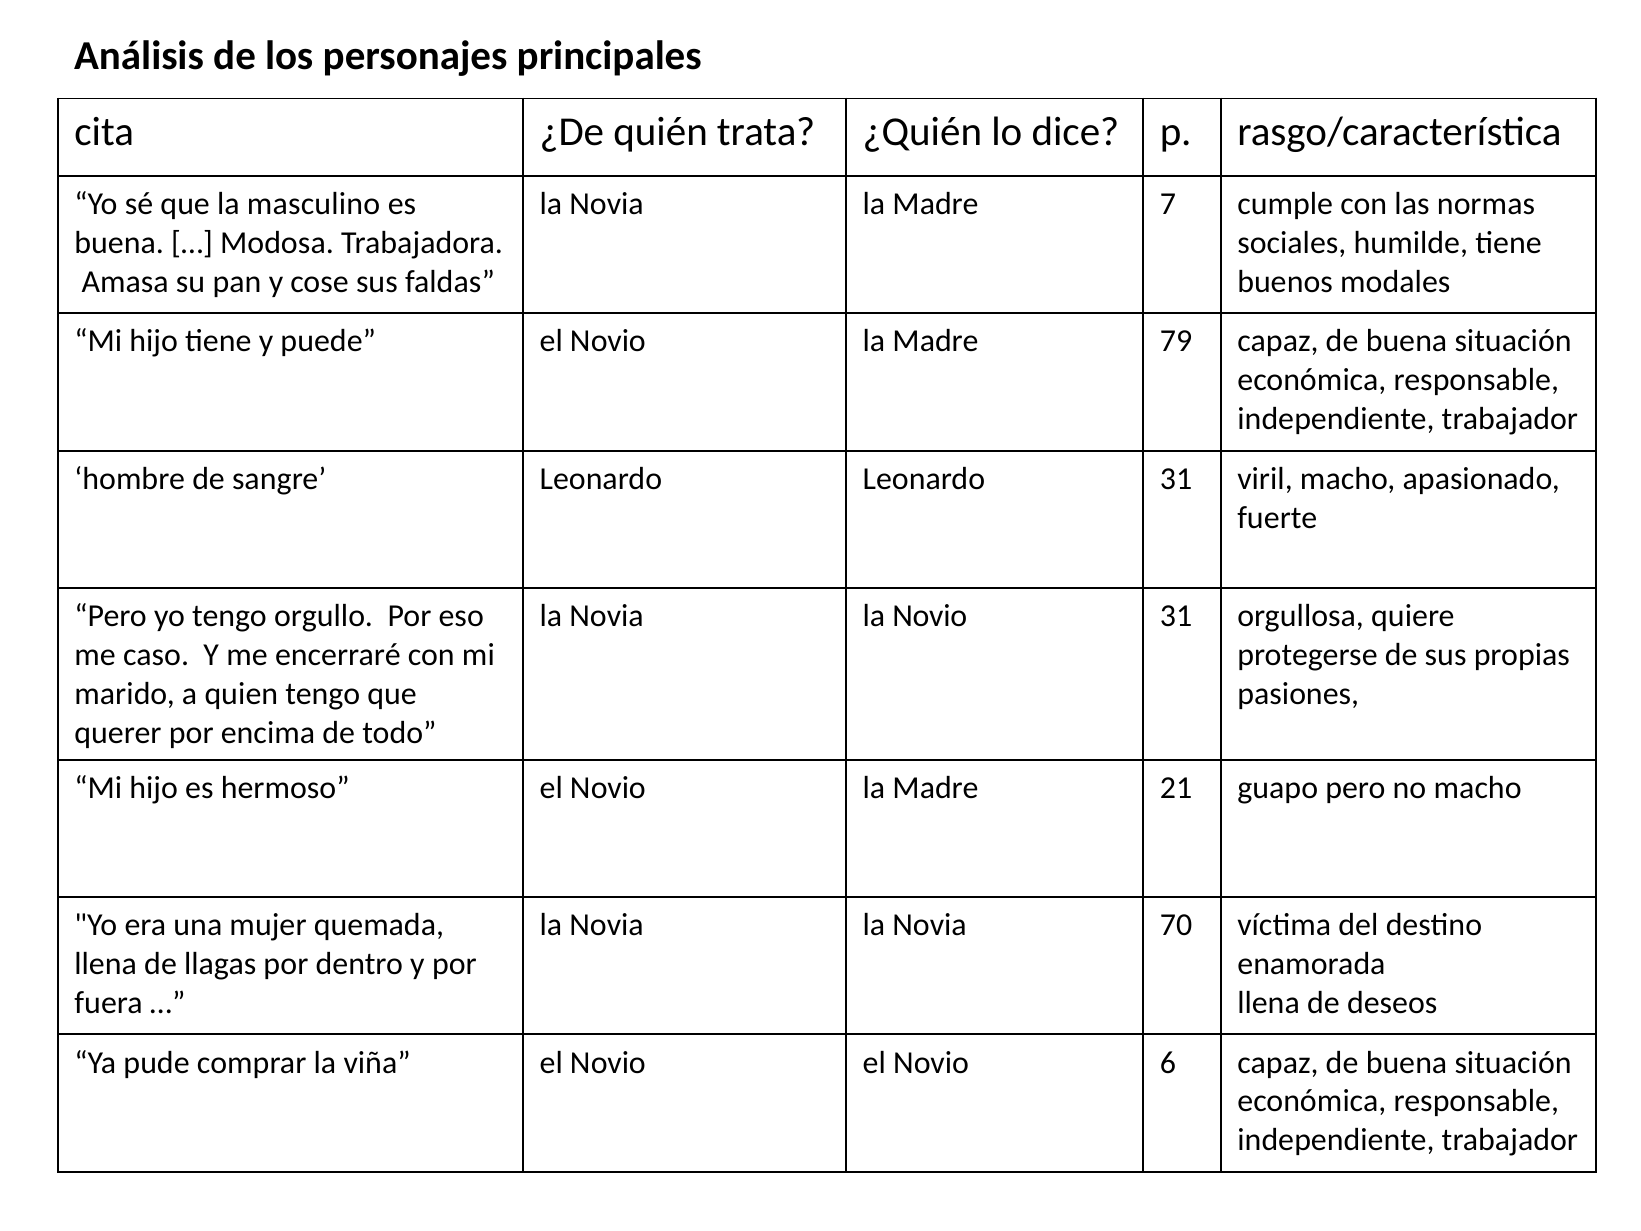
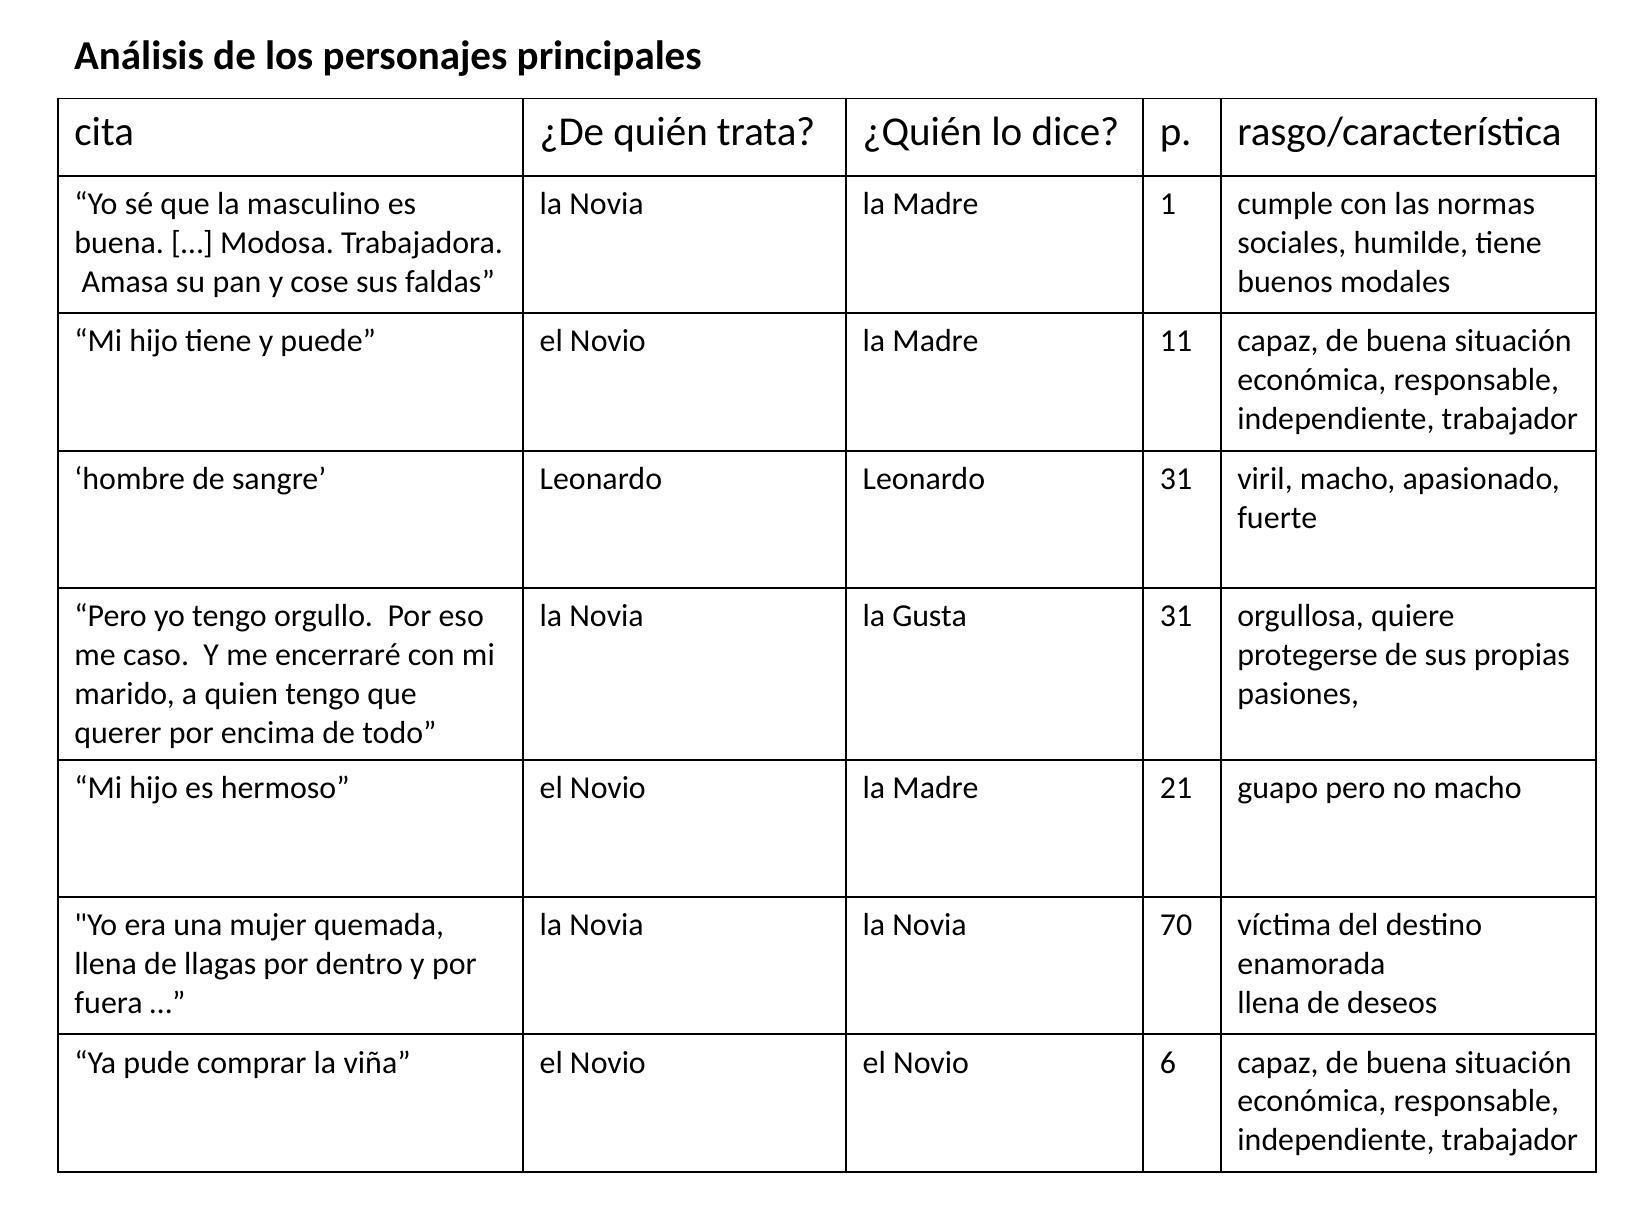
7: 7 -> 1 (1168, 204)
79: 79 -> 11 (1176, 341)
la Novio: Novio -> Gusta (930, 616)
